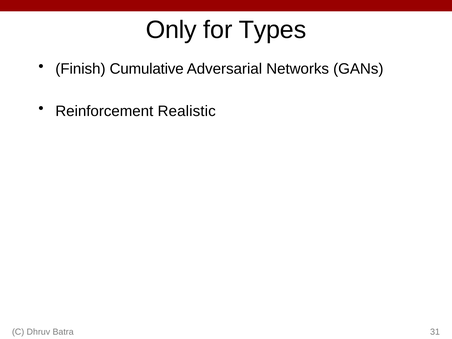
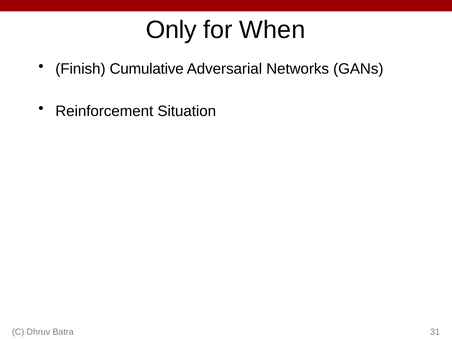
Types: Types -> When (272, 30)
Realistic: Realistic -> Situation (187, 111)
